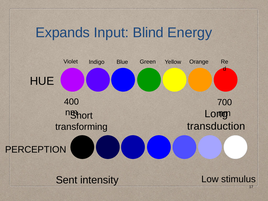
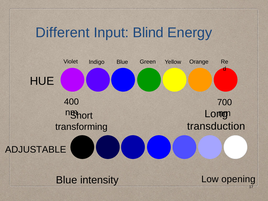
Expands: Expands -> Different (63, 33)
PERCEPTION: PERCEPTION -> ADJUSTABLE (36, 150)
Sent: Sent -> Blue (67, 180)
stimulus: stimulus -> opening (238, 179)
